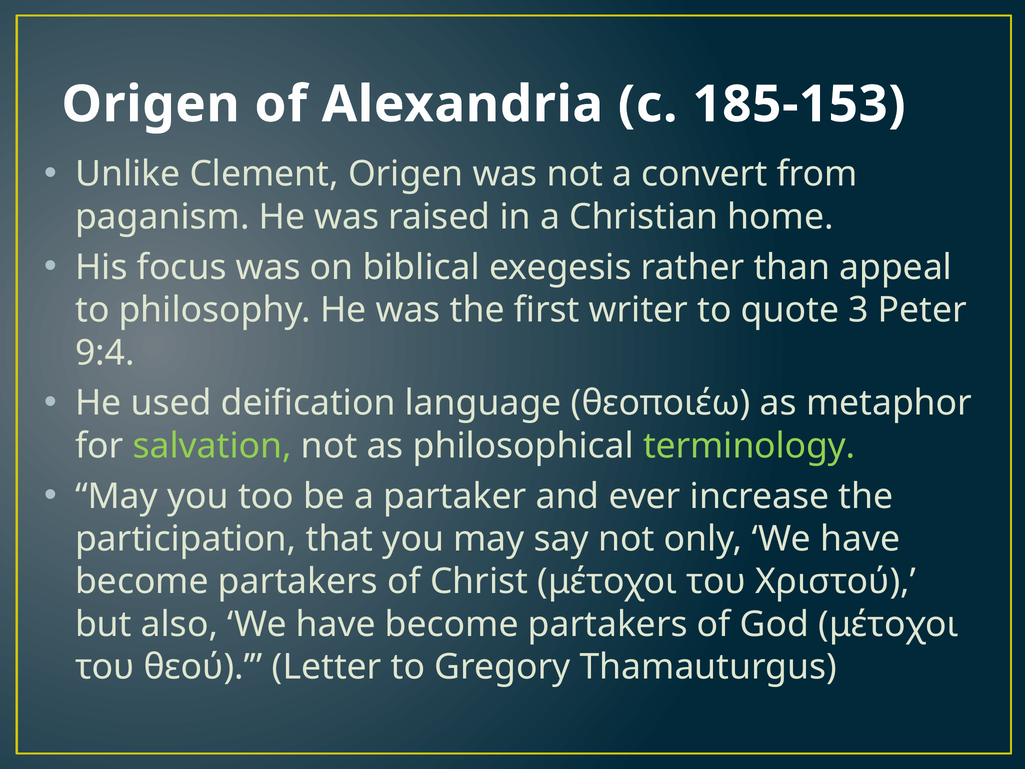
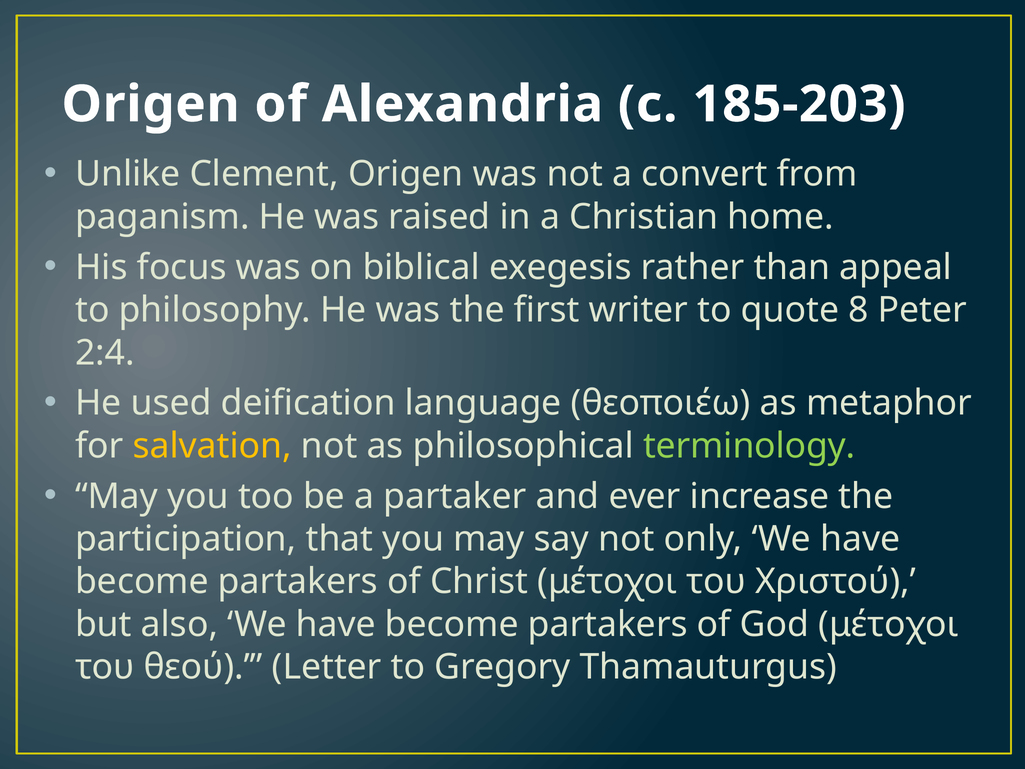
185-153: 185-153 -> 185-203 (799, 104)
3: 3 -> 8 (858, 310)
9:4: 9:4 -> 2:4 (105, 353)
salvation colour: light green -> yellow (212, 446)
